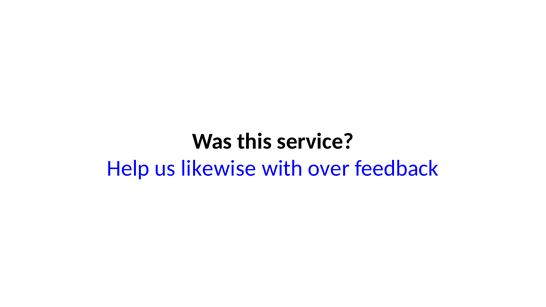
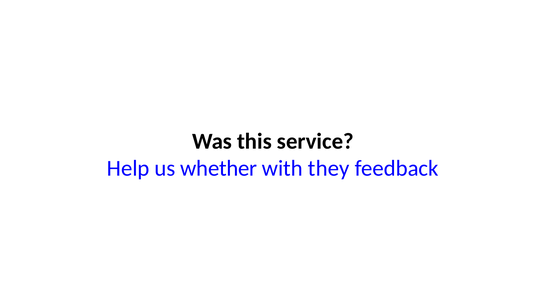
likewise: likewise -> whether (219, 169)
over: over -> they (329, 169)
